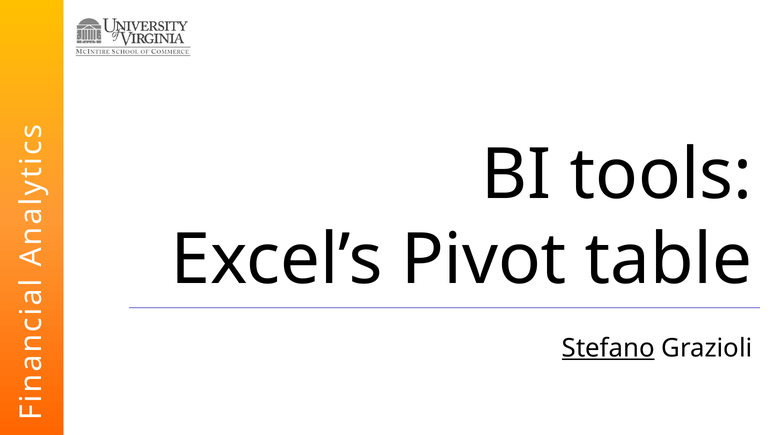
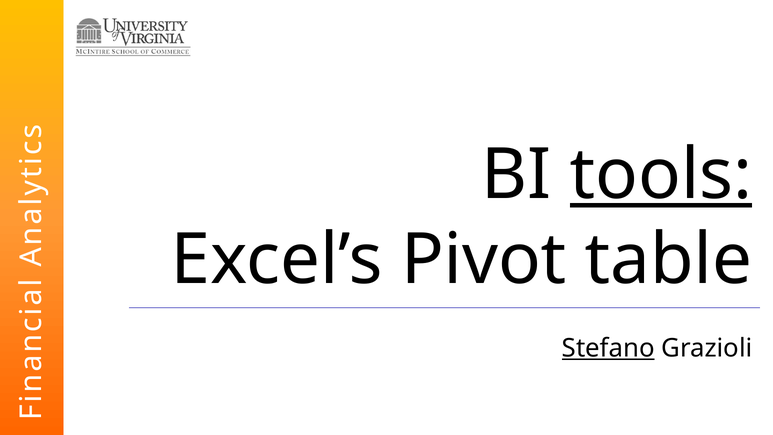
tools underline: none -> present (661, 175)
